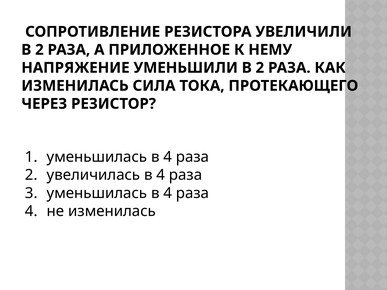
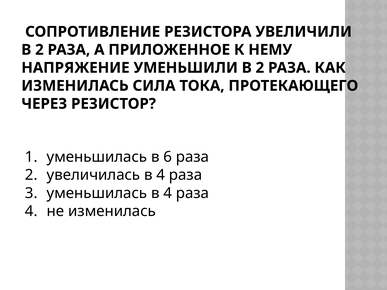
4: 4 -> 6 (168, 157)
